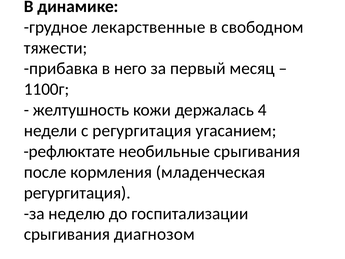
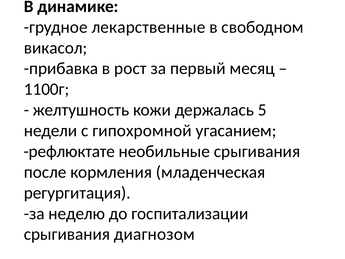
тяжести: тяжести -> викасол (56, 48)
него: него -> рост (130, 68)
4: 4 -> 5 (262, 110)
с регургитация: регургитация -> гипохромной (142, 131)
